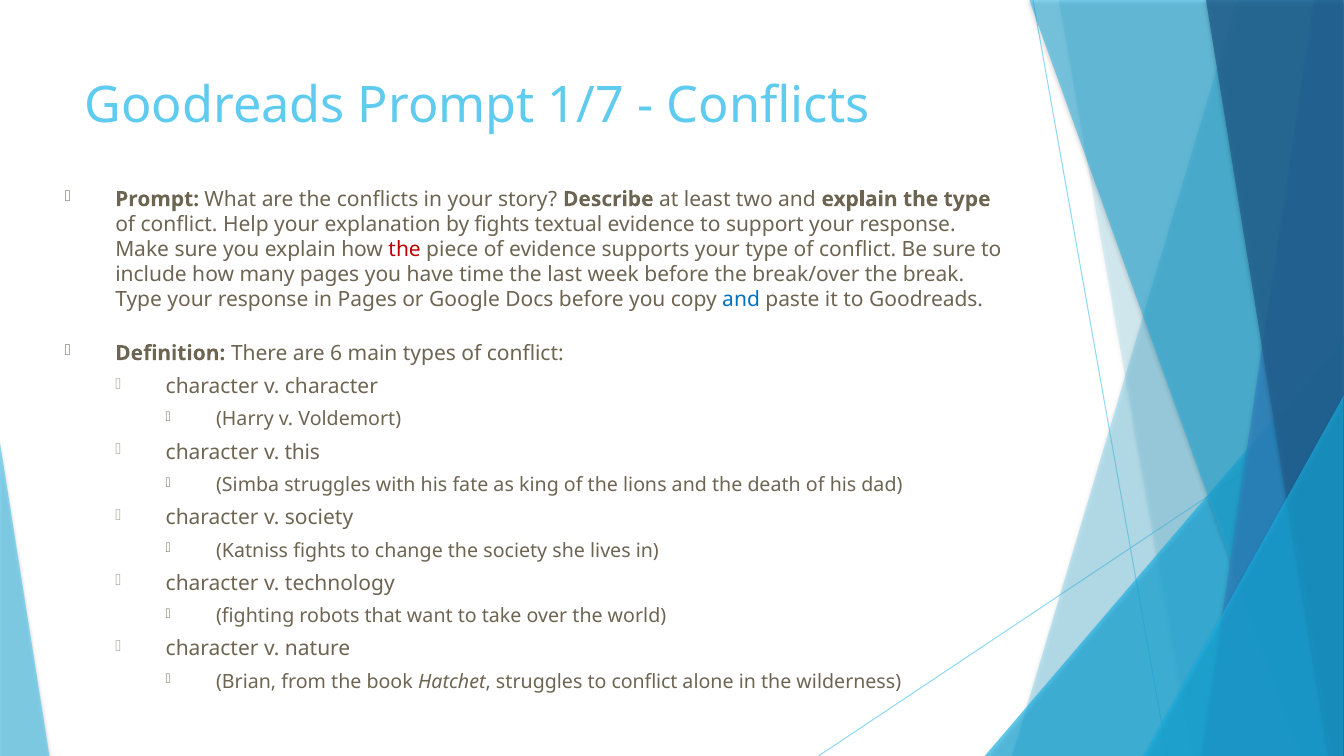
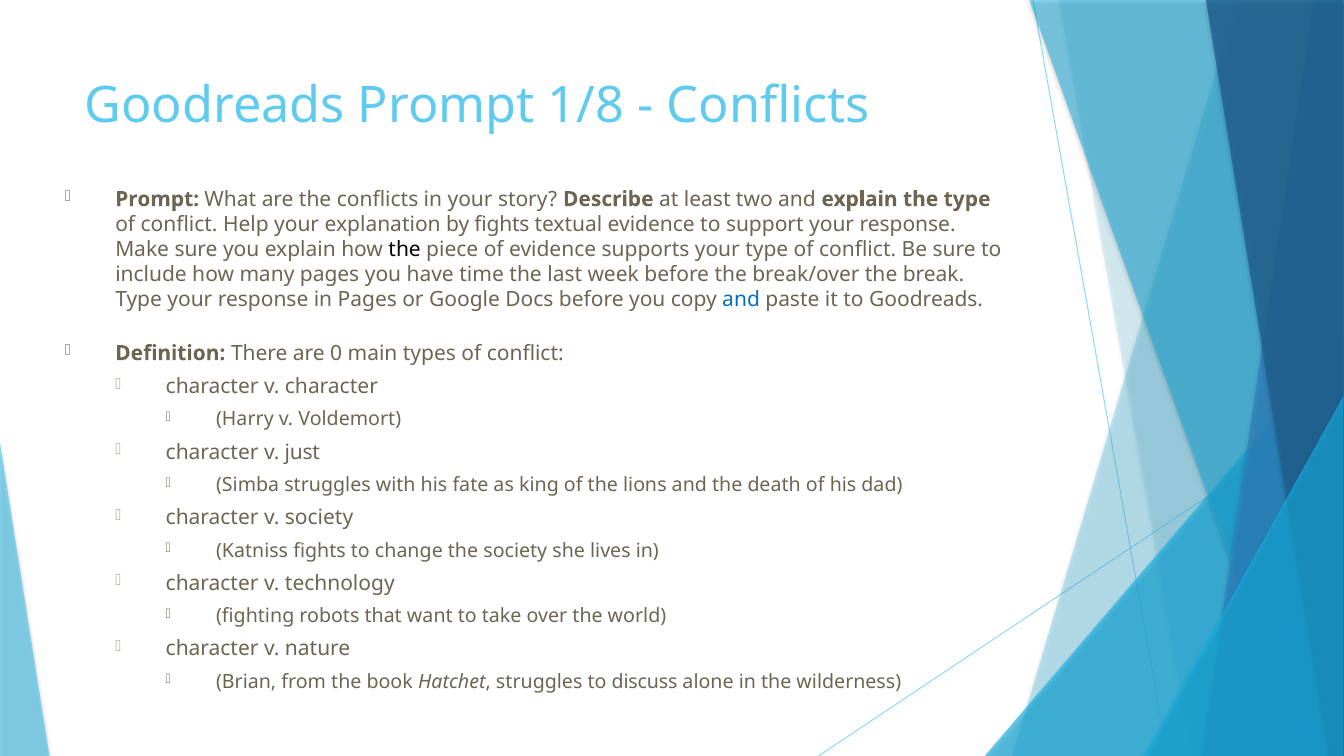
1/7: 1/7 -> 1/8 (586, 106)
the colour: red -> black (405, 250)
6: 6 -> 0 (336, 353)
this: this -> just (302, 452)
to conflict: conflict -> discuss (645, 682)
